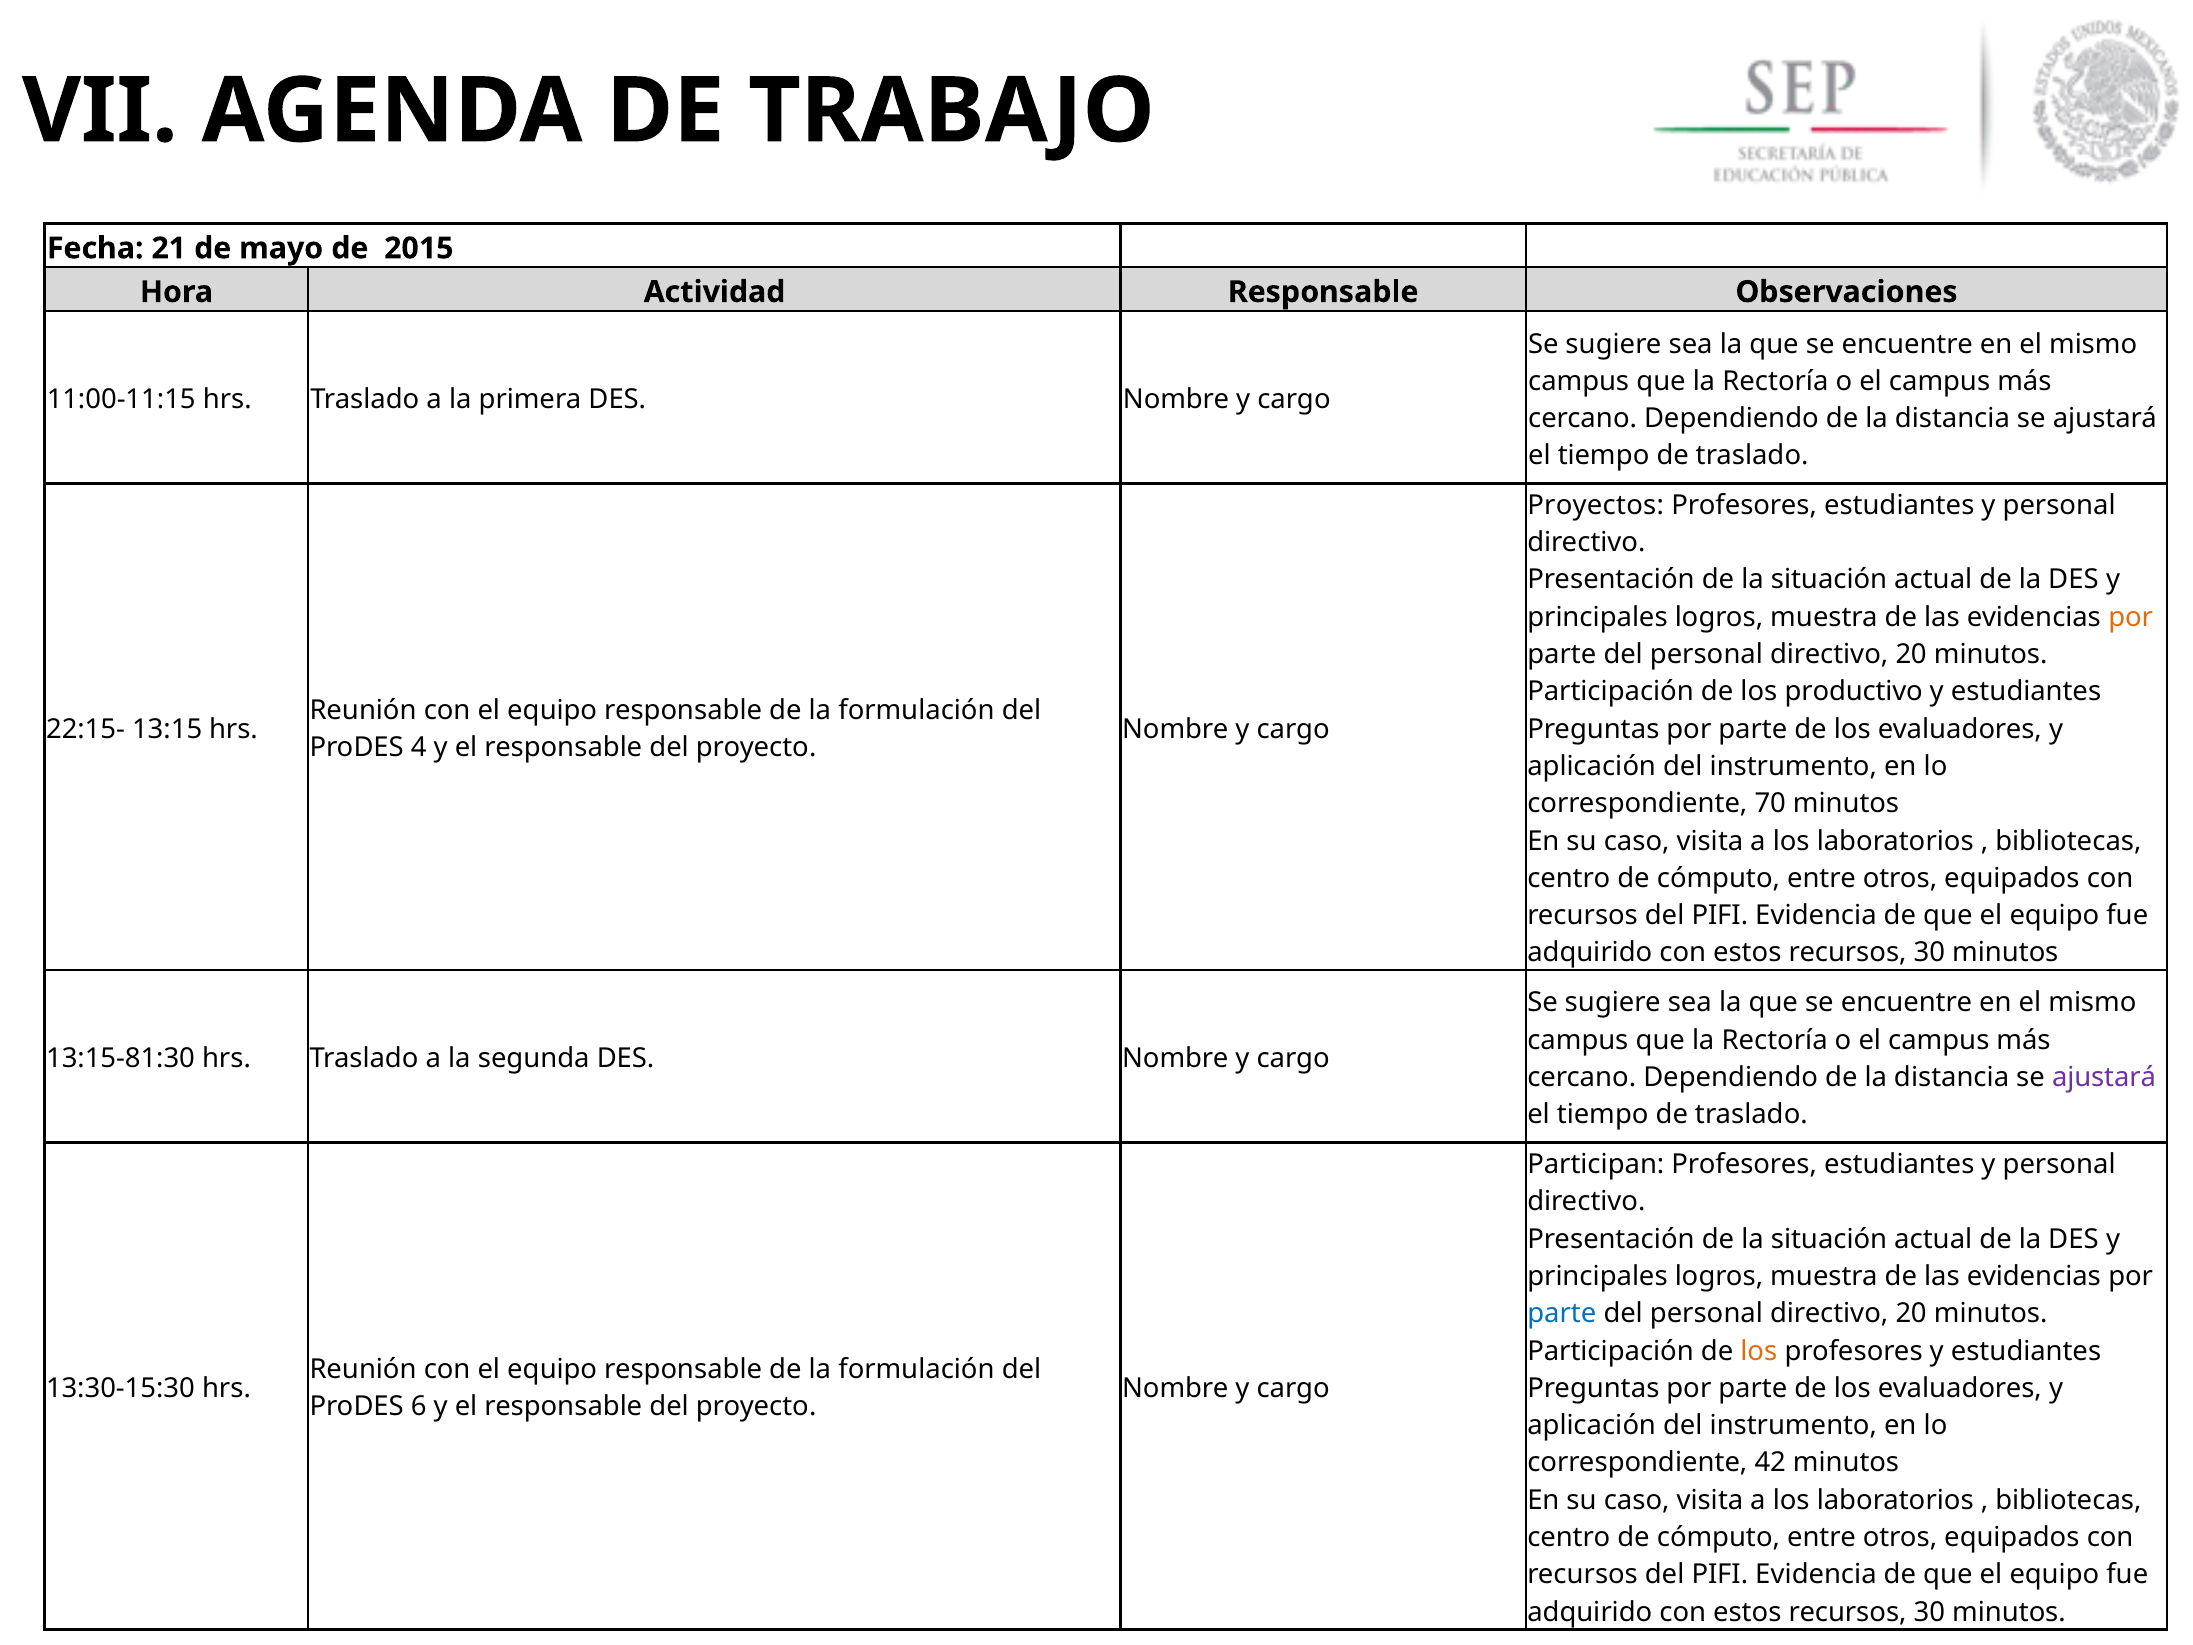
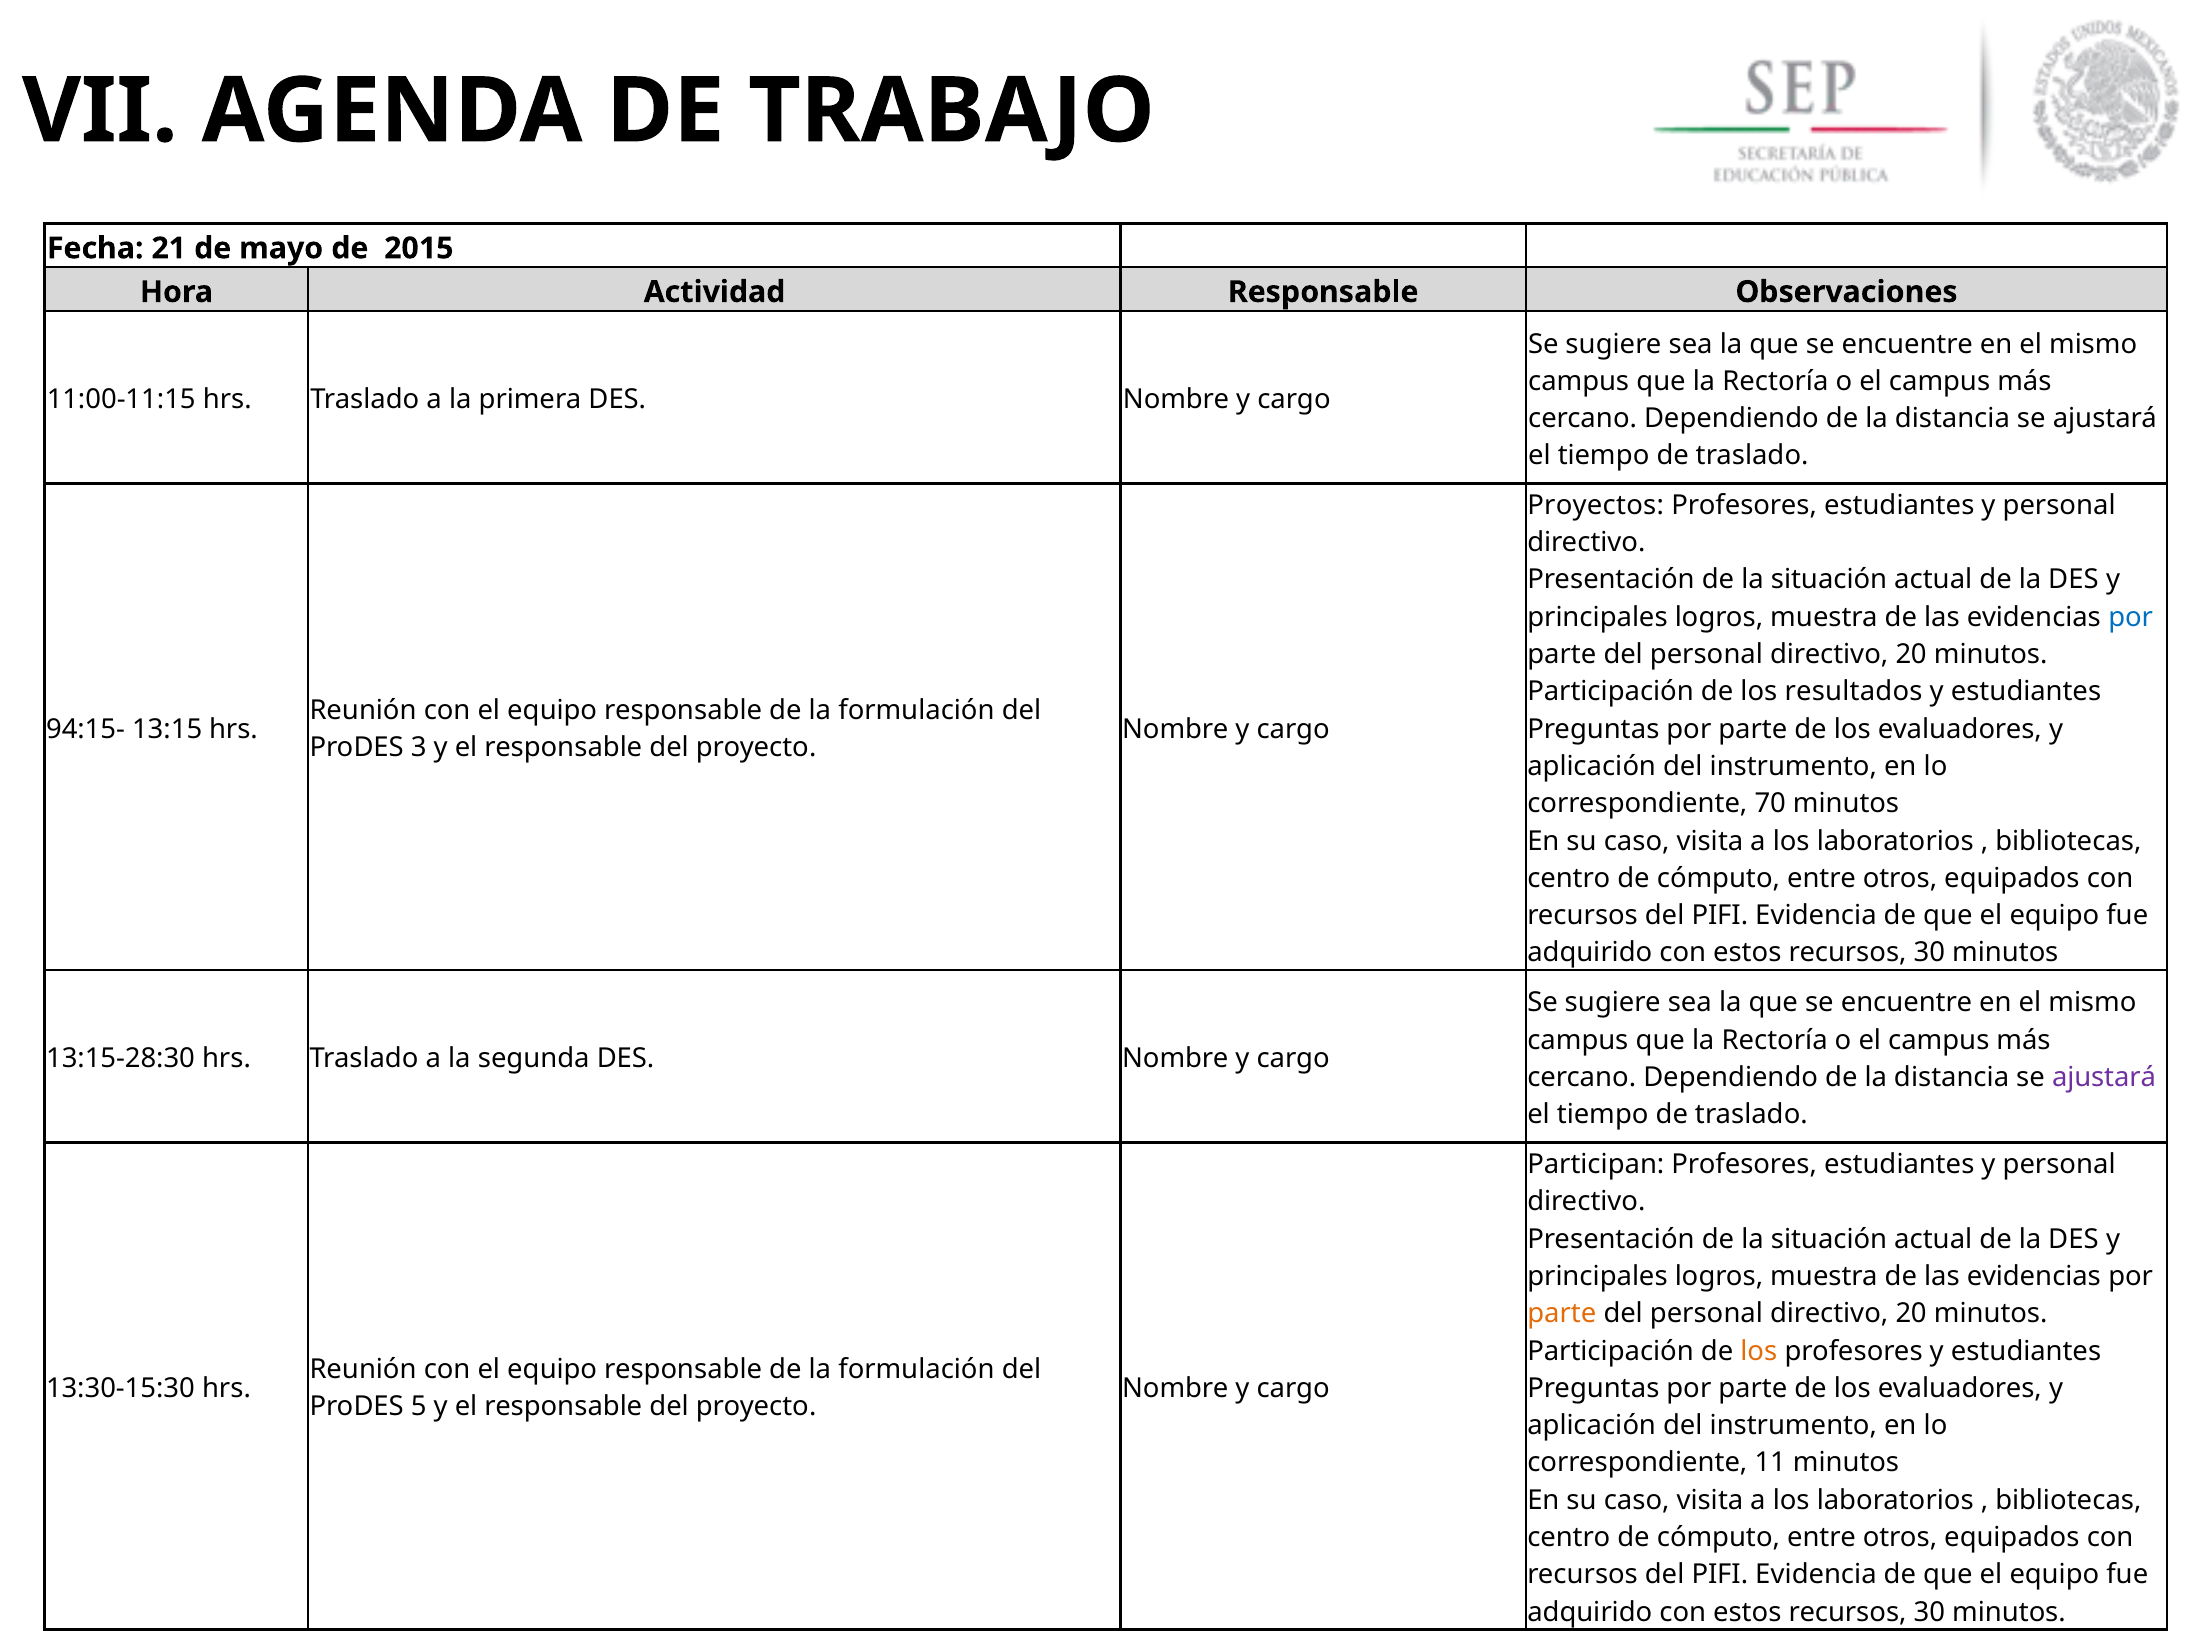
por colour: orange -> blue (2131, 617)
productivo: productivo -> resultados (1854, 692)
22:15-: 22:15- -> 94:15- (85, 729)
4: 4 -> 3 (419, 748)
13:15-81:30: 13:15-81:30 -> 13:15-28:30 (121, 1059)
parte colour: blue -> orange (1562, 1313)
6: 6 -> 5 (419, 1407)
42: 42 -> 11 (1770, 1463)
